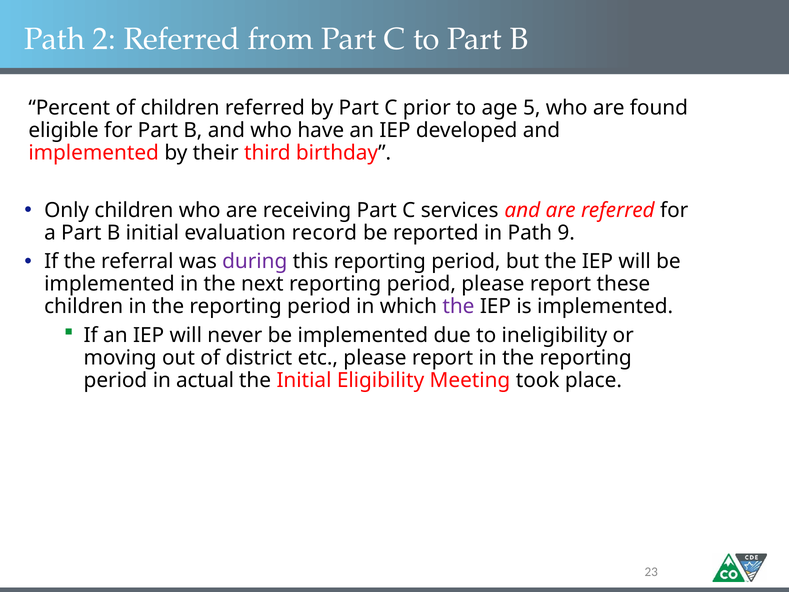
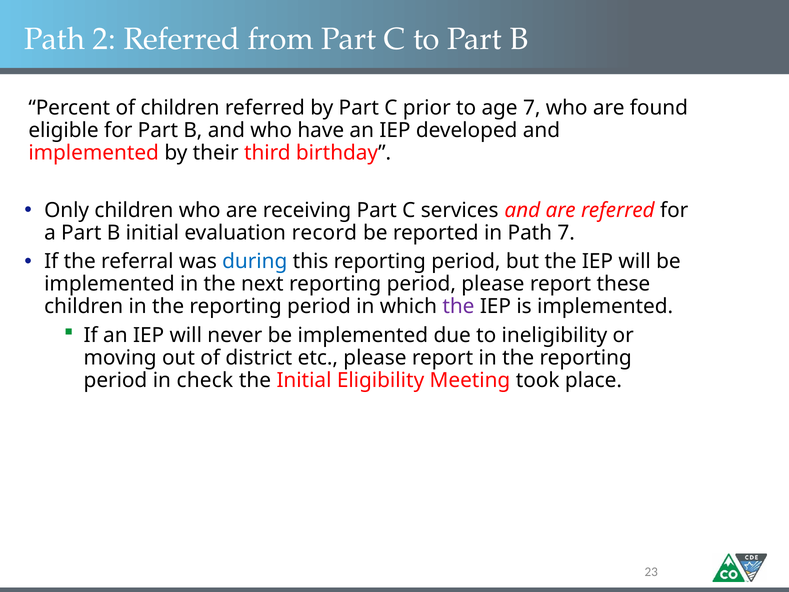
age 5: 5 -> 7 (532, 108)
Path 9: 9 -> 7 (566, 233)
during colour: purple -> blue (255, 261)
actual: actual -> check (205, 380)
